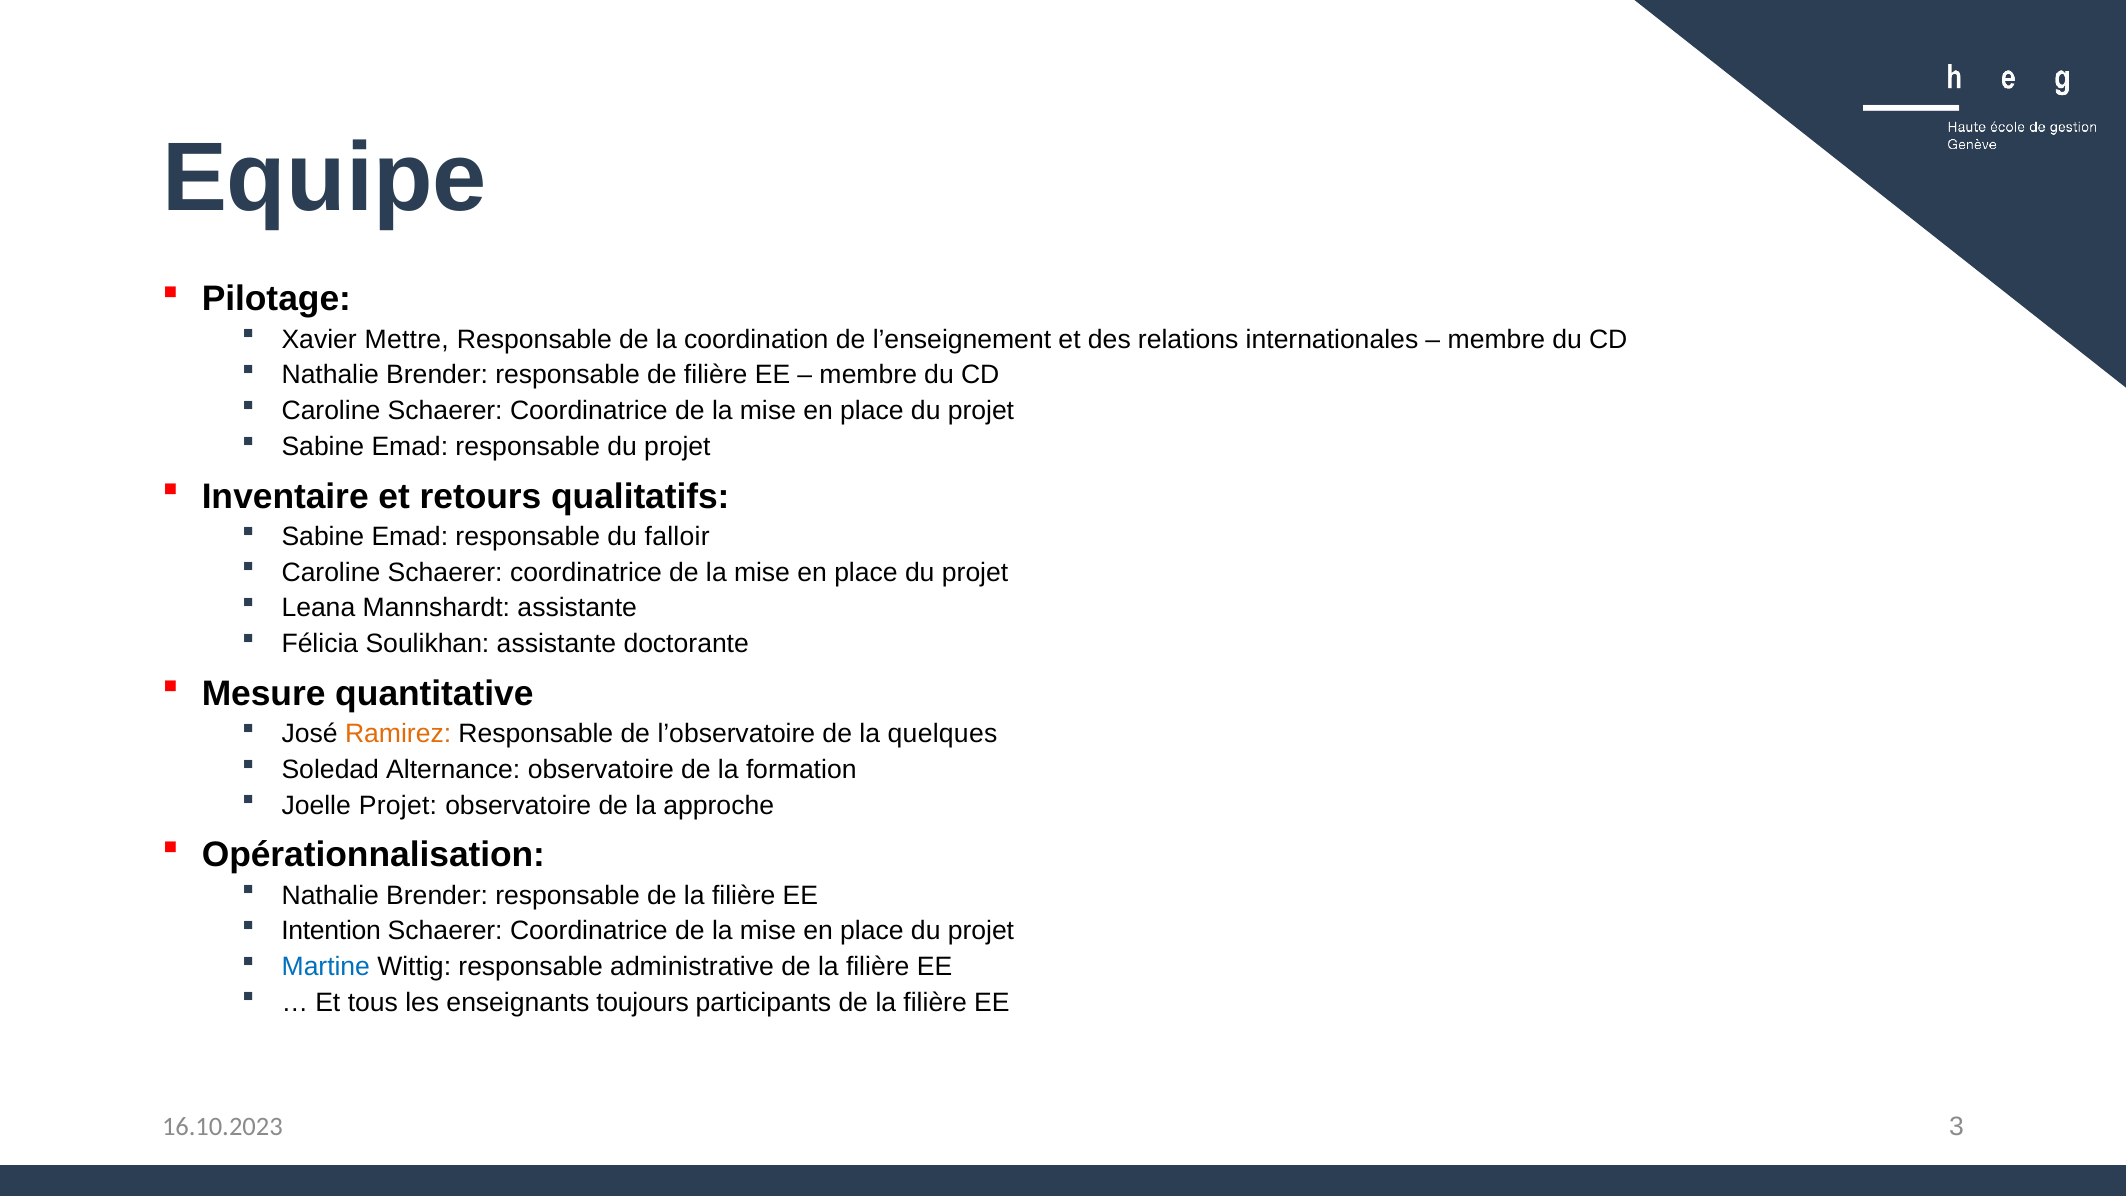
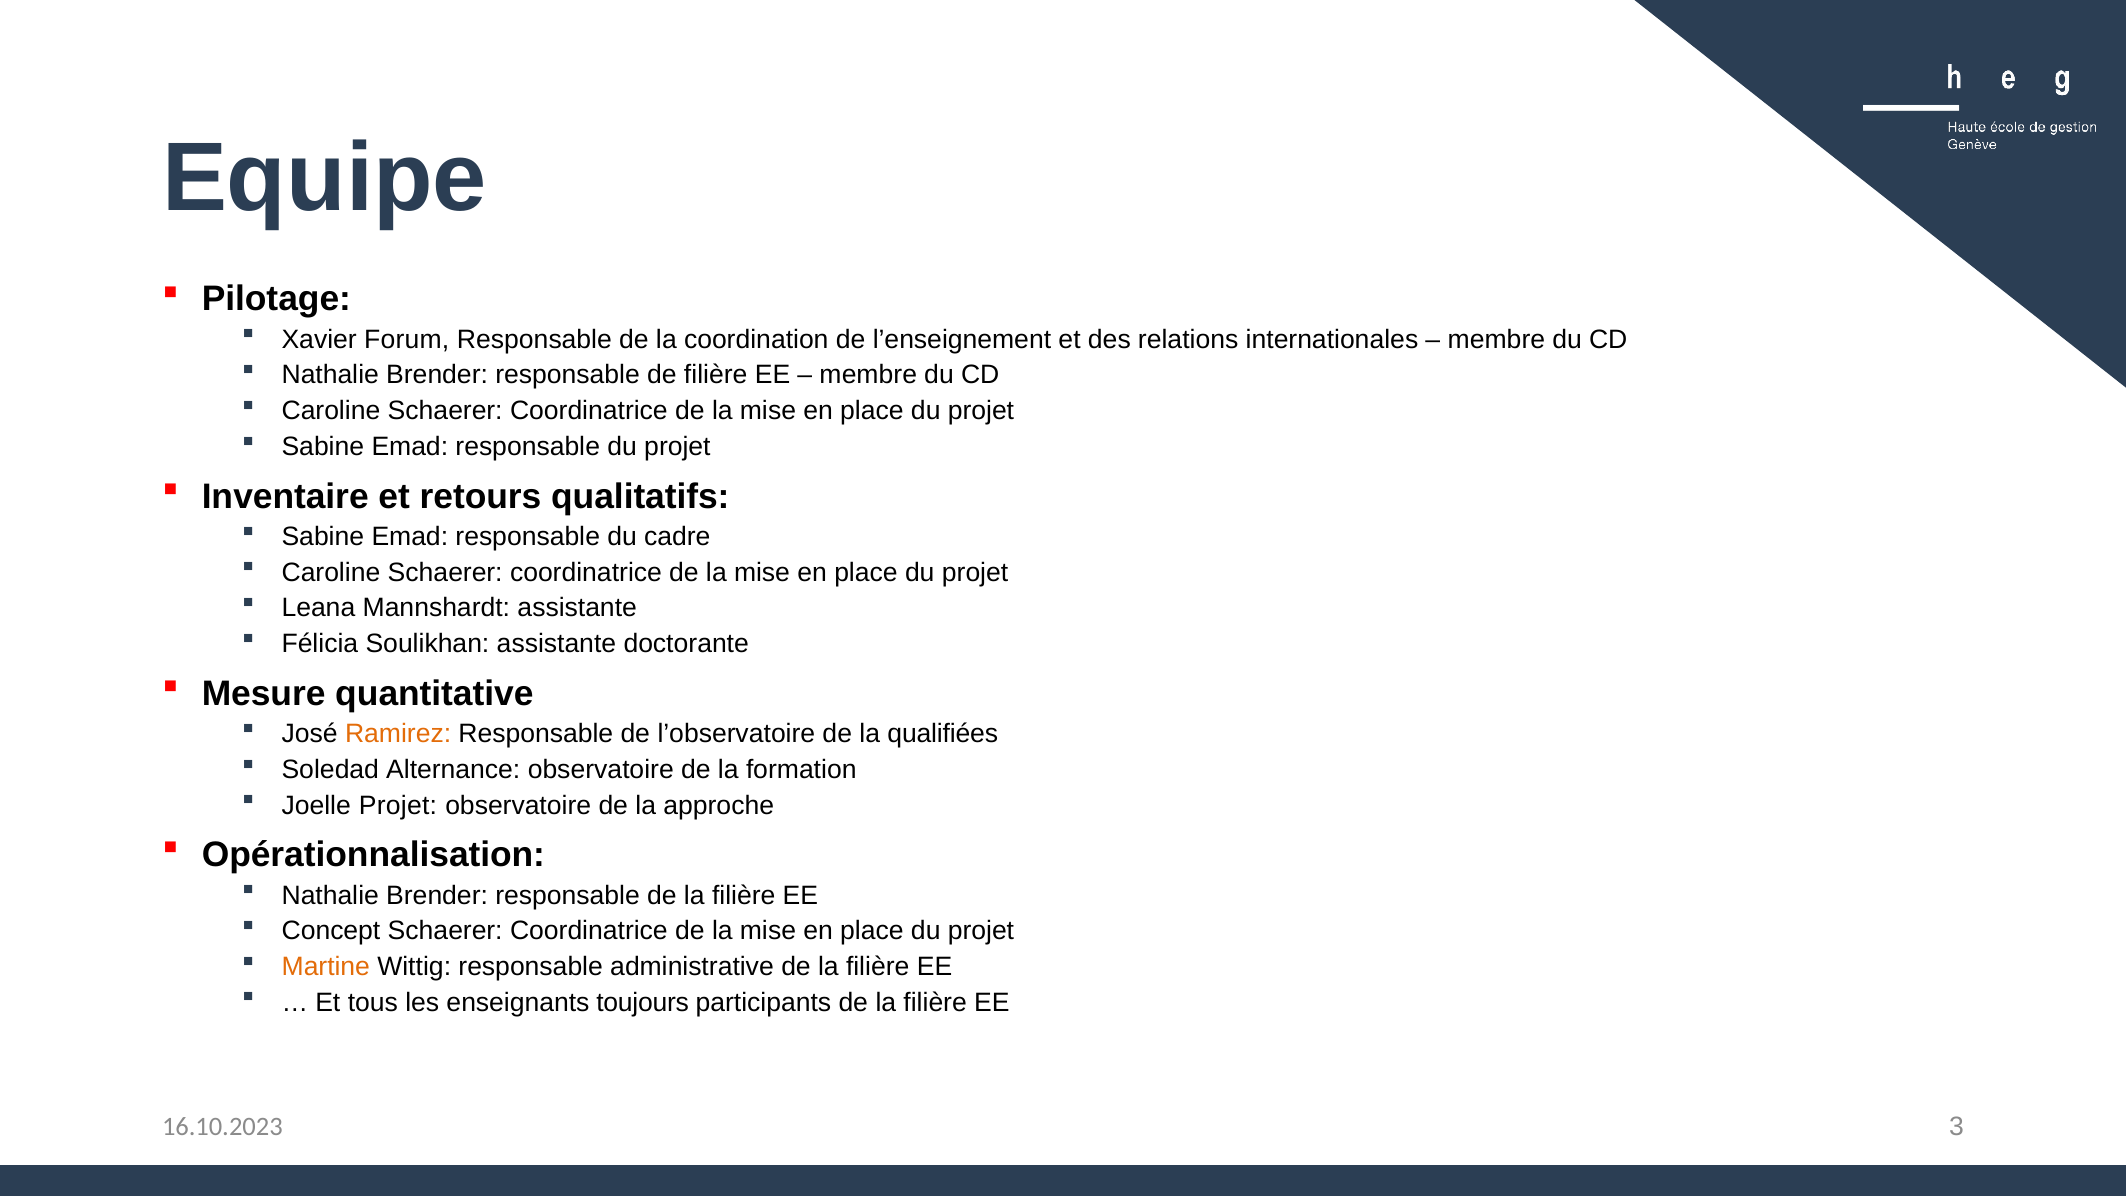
Mettre: Mettre -> Forum (407, 339)
falloir: falloir -> cadre (677, 537)
quelques: quelques -> qualifiées (943, 734)
Intention: Intention -> Concept (331, 931)
Martine colour: blue -> orange (326, 967)
